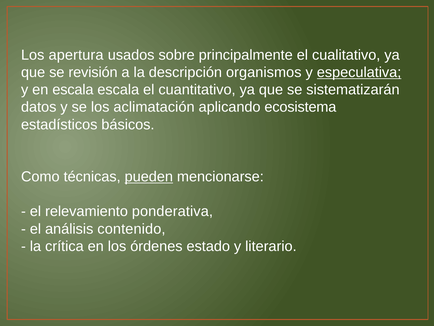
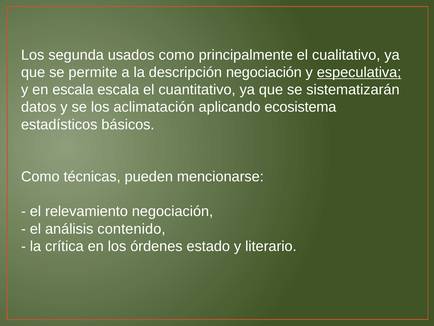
apertura: apertura -> segunda (76, 55)
usados sobre: sobre -> como (177, 55)
revisión: revisión -> permite (93, 72)
descripción organismos: organismos -> negociación (264, 72)
pueden underline: present -> none (149, 176)
relevamiento ponderativa: ponderativa -> negociación (172, 211)
